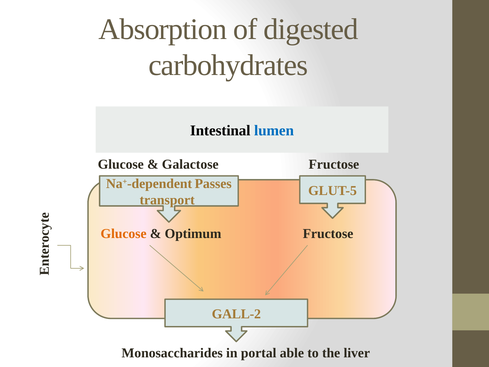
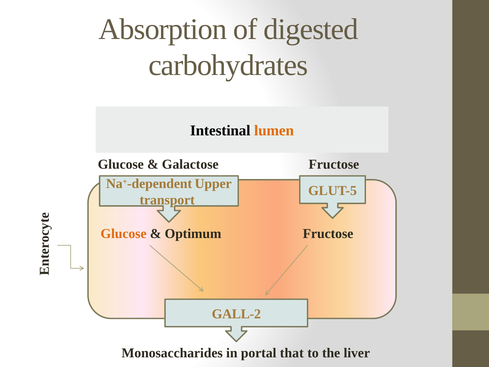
lumen colour: blue -> orange (274, 131)
Passes: Passes -> Upper (213, 184)
able: able -> that (292, 353)
